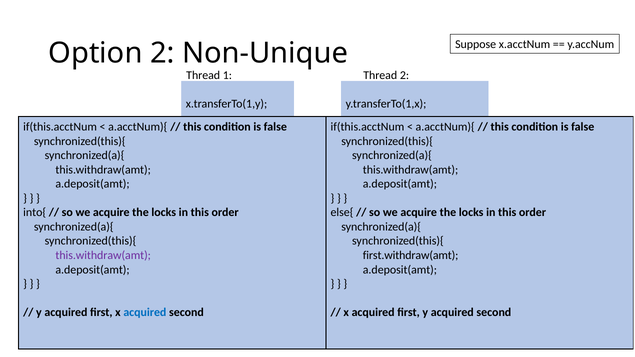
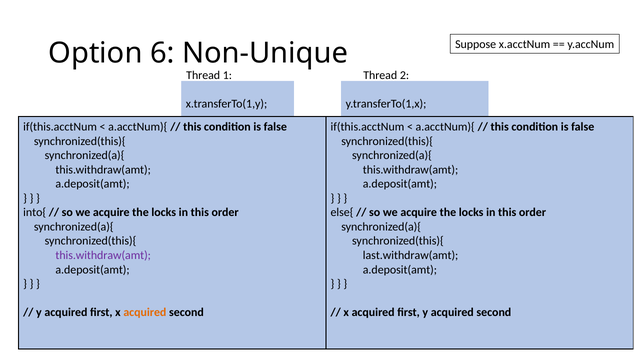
Option 2: 2 -> 6 (162, 53)
first.withdraw(amt: first.withdraw(amt -> last.withdraw(amt (411, 255)
acquired colour: blue -> orange (145, 313)
